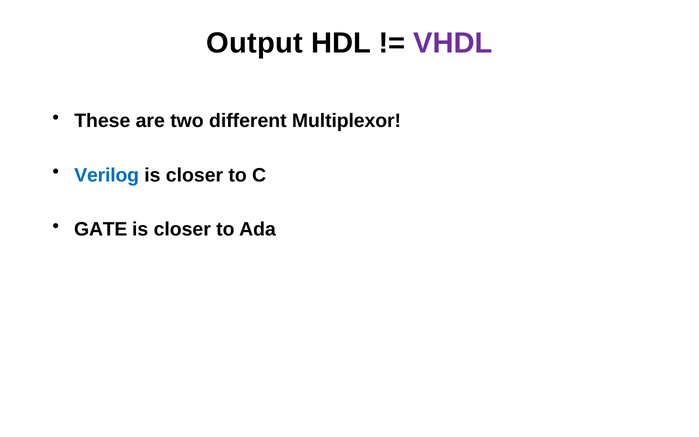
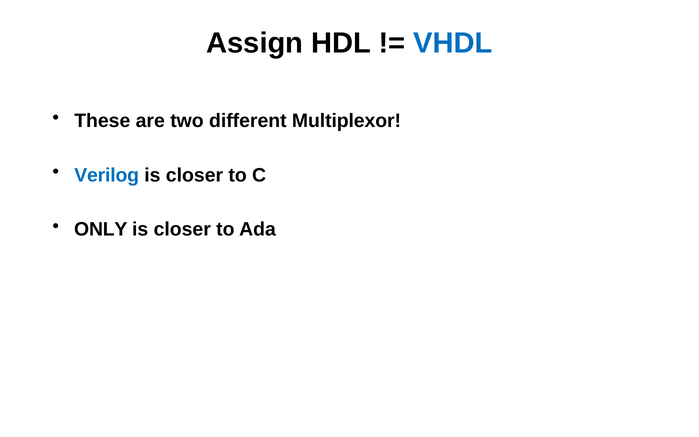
Output: Output -> Assign (255, 43)
VHDL colour: purple -> blue (453, 43)
GATE: GATE -> ONLY (101, 229)
